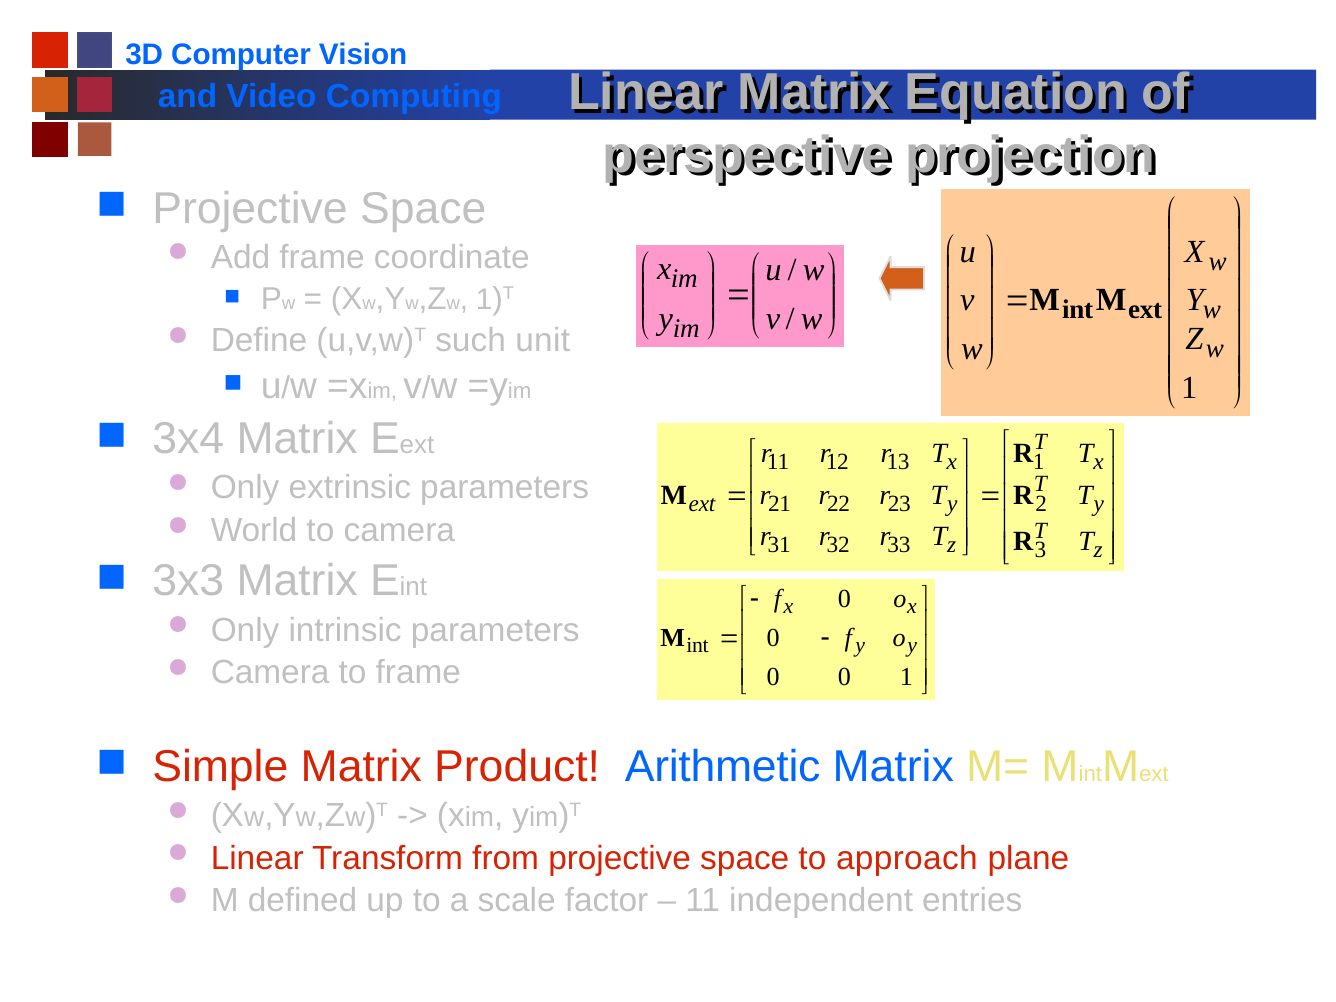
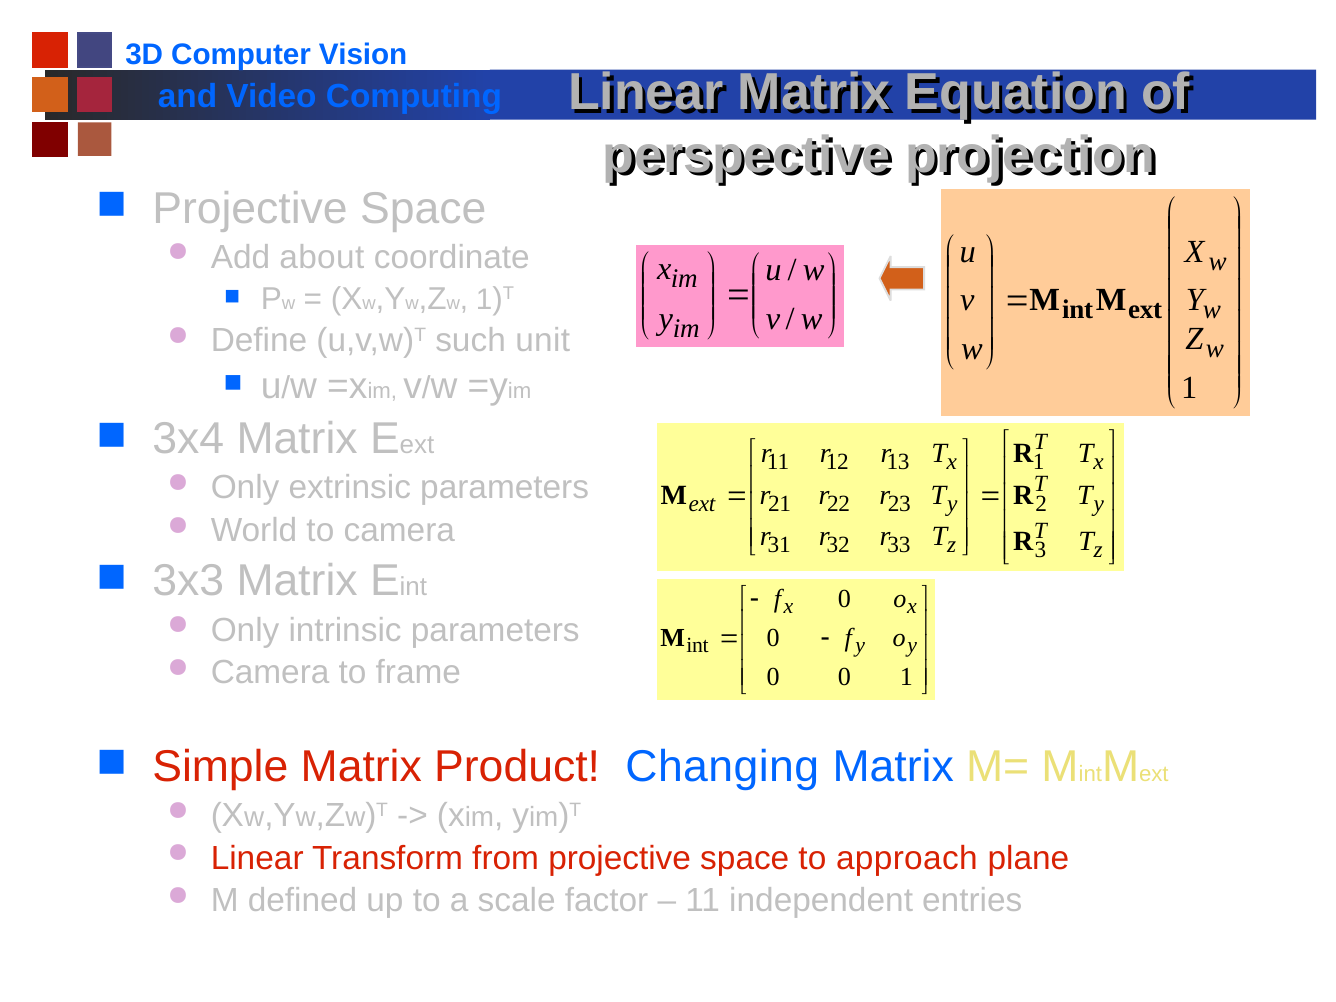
Add frame: frame -> about (322, 257)
Arithmetic: Arithmetic -> Changing (722, 766)
